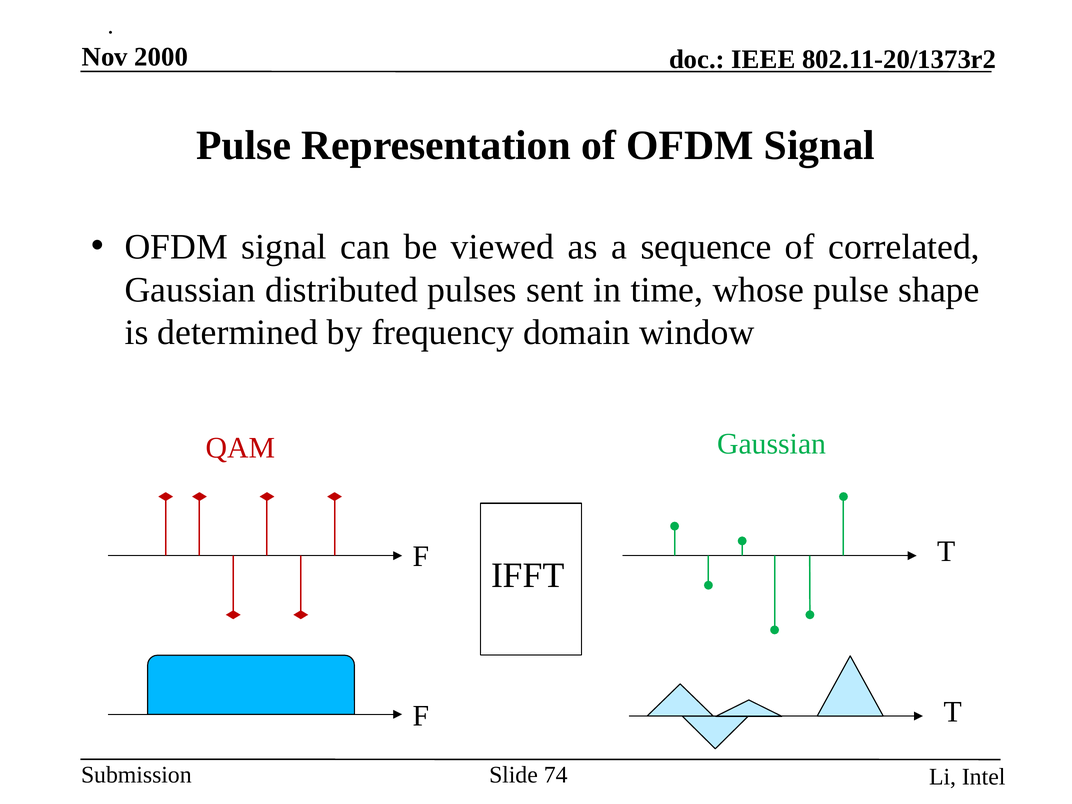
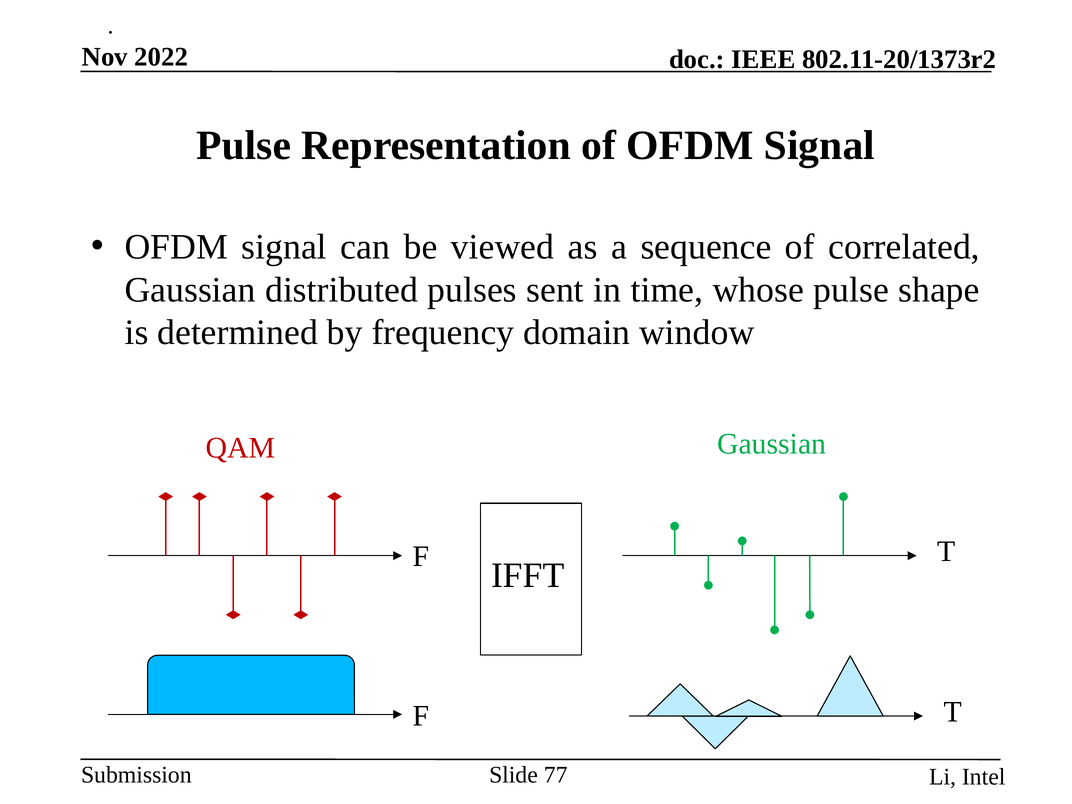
2000: 2000 -> 2022 (161, 57)
74: 74 -> 77 (556, 775)
